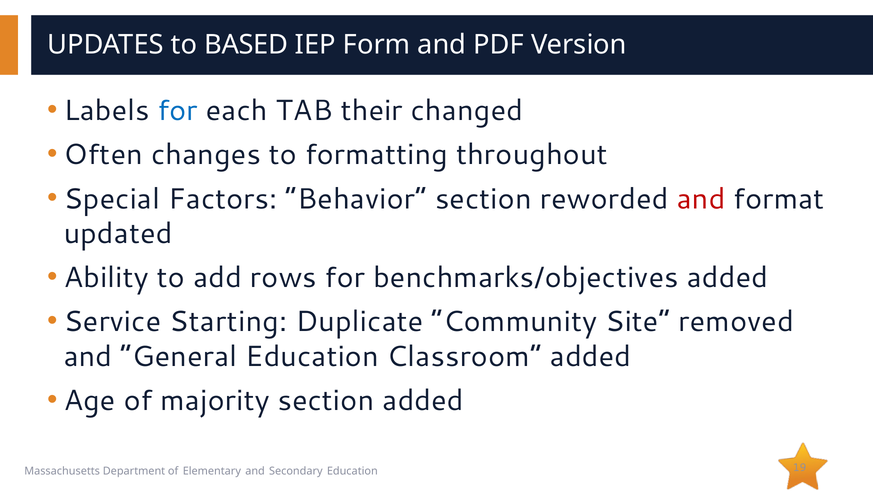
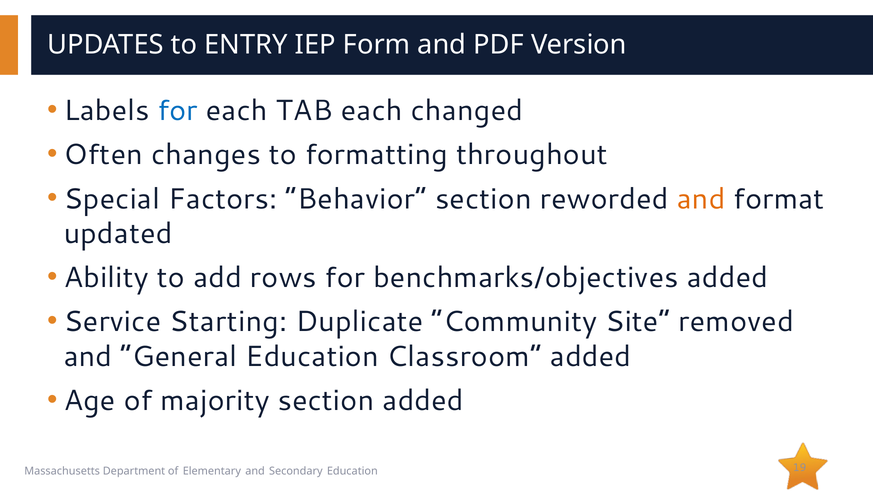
BASED: BASED -> ENTRY (246, 45)
TAB their: their -> each (372, 111)
and colour: red -> orange (701, 199)
